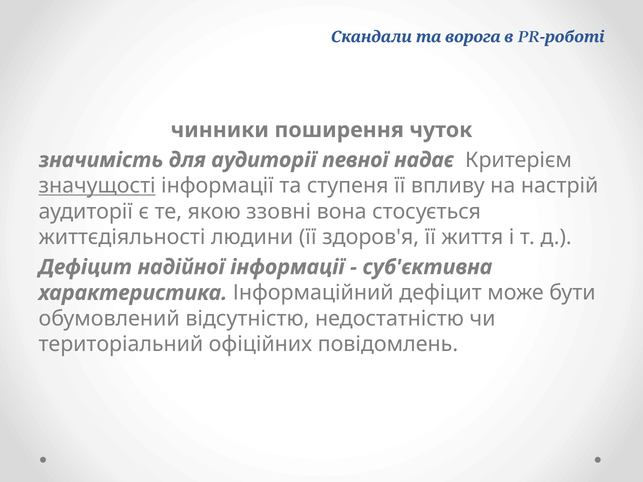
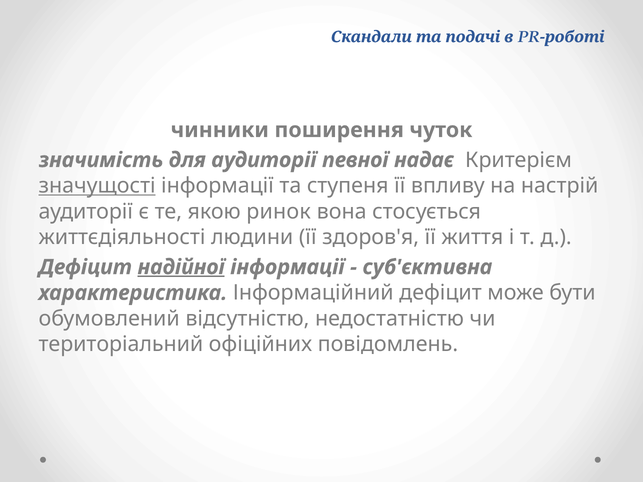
ворога: ворога -> подачі (473, 37)
ззовні: ззовні -> ринок (279, 212)
надійної underline: none -> present (181, 267)
